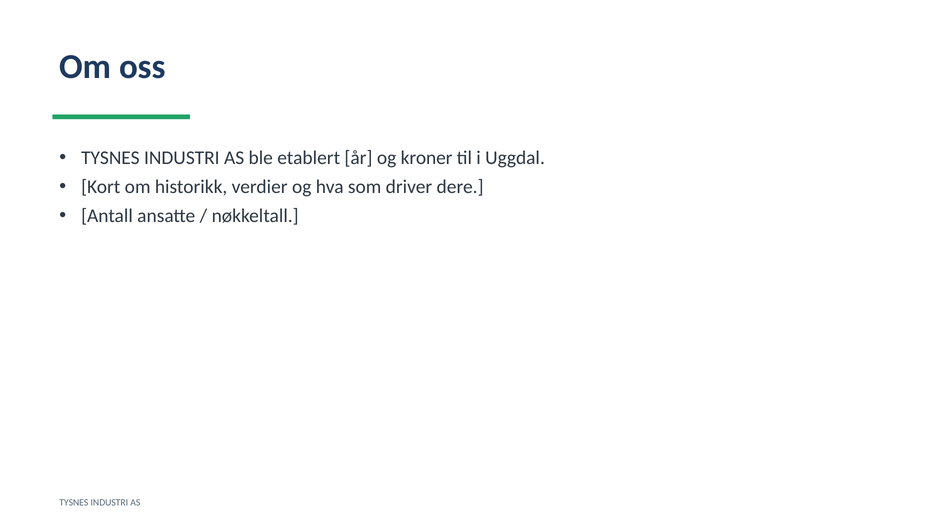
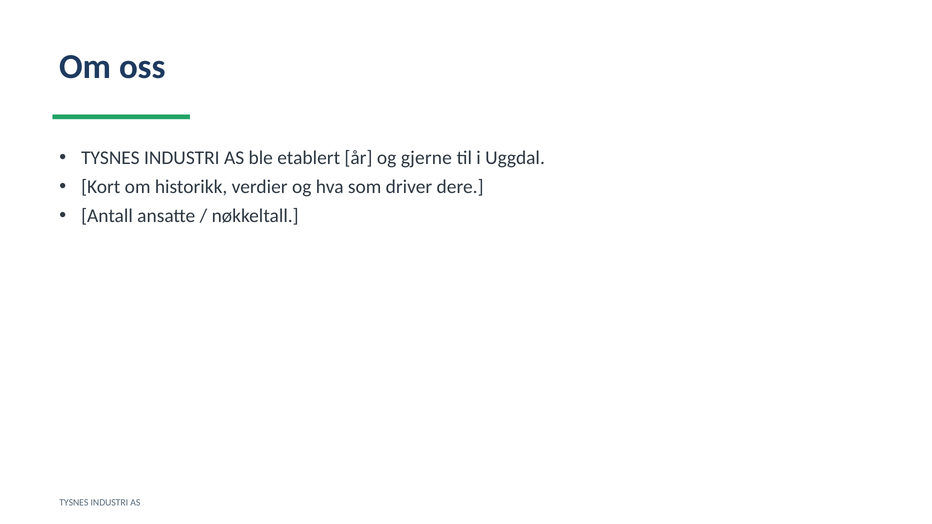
kroner: kroner -> gjerne (426, 158)
